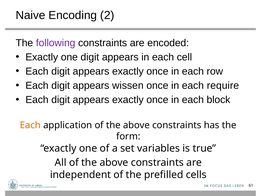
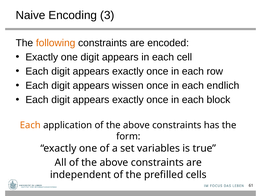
2: 2 -> 3 (107, 15)
following colour: purple -> orange (56, 43)
require: require -> endlich (223, 85)
